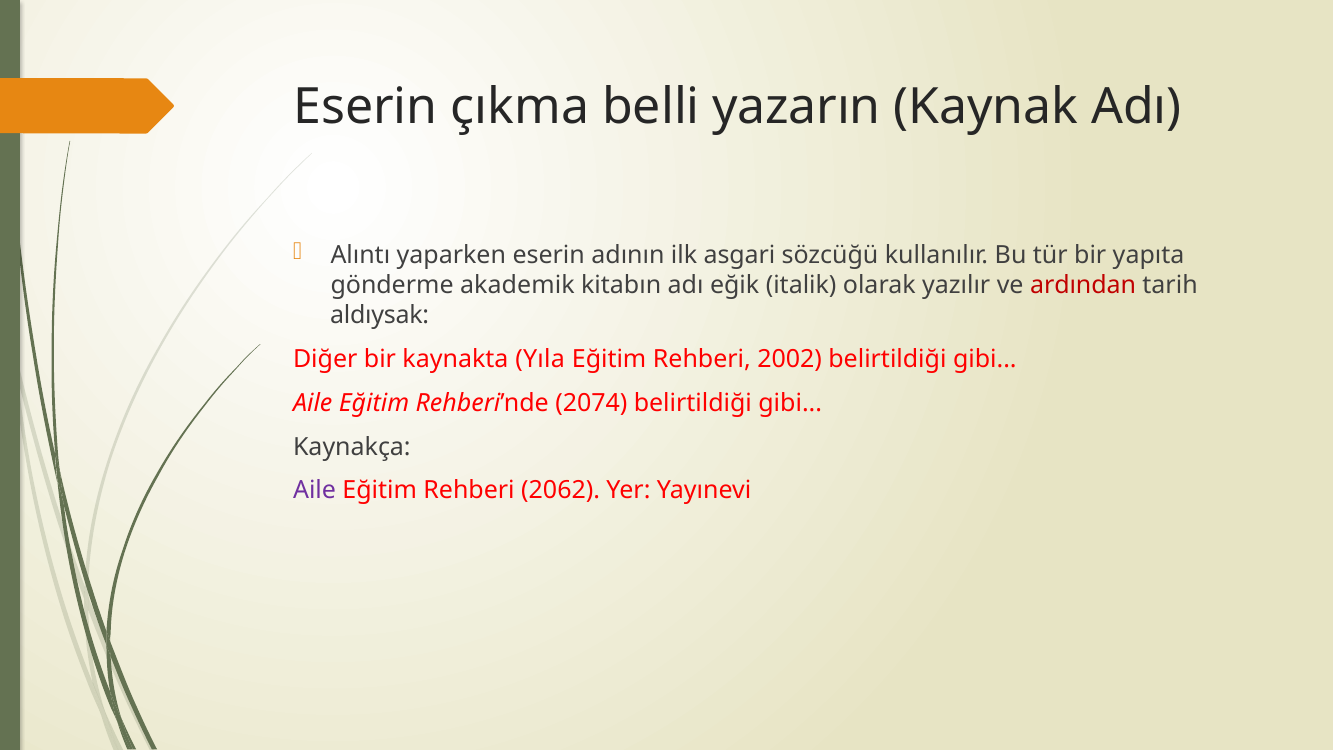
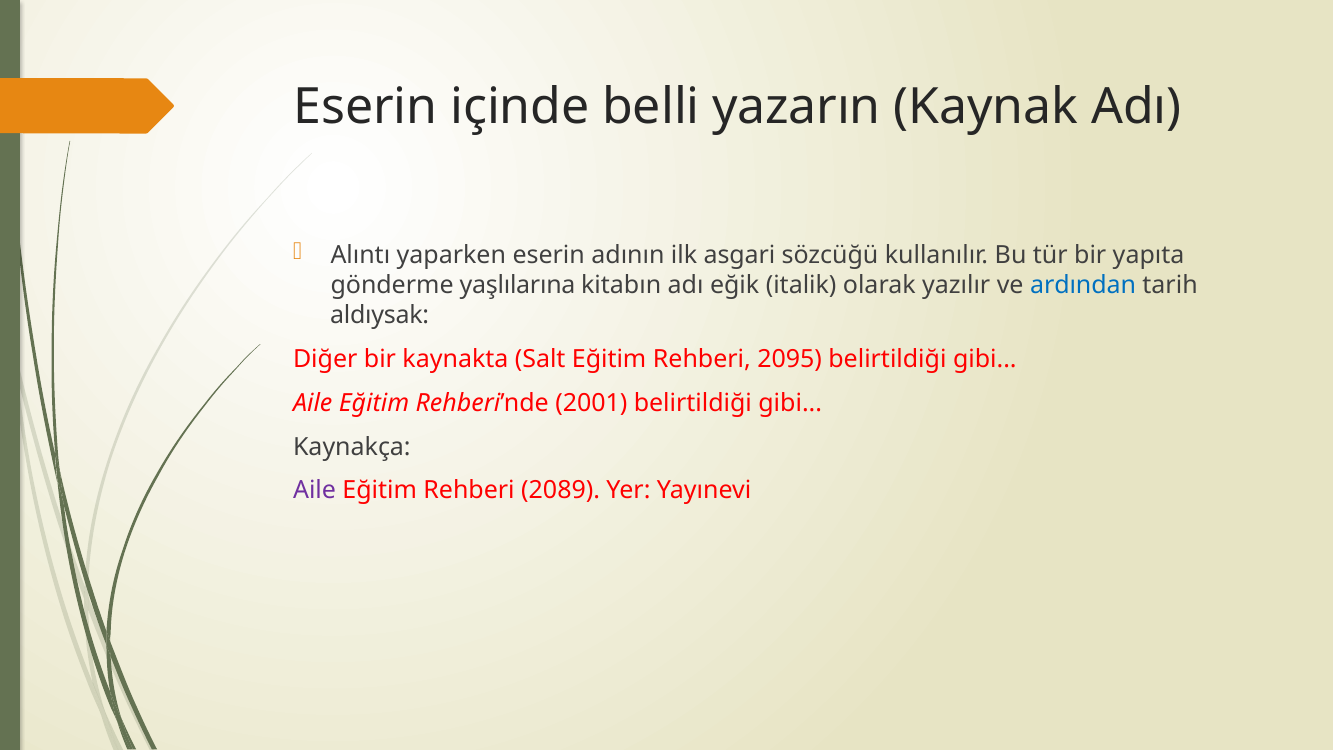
çıkma: çıkma -> içinde (520, 107)
akademik: akademik -> yaşlılarına (518, 285)
ardından colour: red -> blue (1083, 285)
Yıla: Yıla -> Salt (540, 359)
2002: 2002 -> 2095 (790, 359)
2074: 2074 -> 2001 (591, 403)
2062: 2062 -> 2089 (561, 491)
